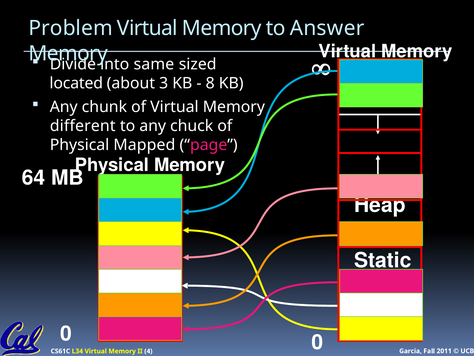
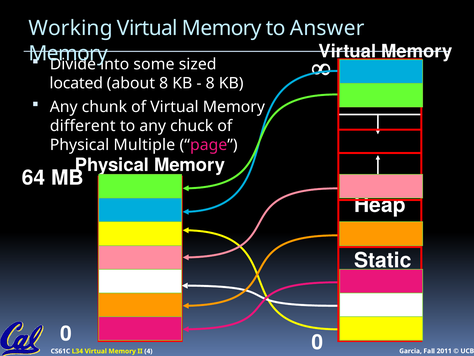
Problem: Problem -> Working (71, 28)
same: same -> some (154, 64)
about 3: 3 -> 8 (164, 83)
Mapped: Mapped -> Multiple (144, 145)
